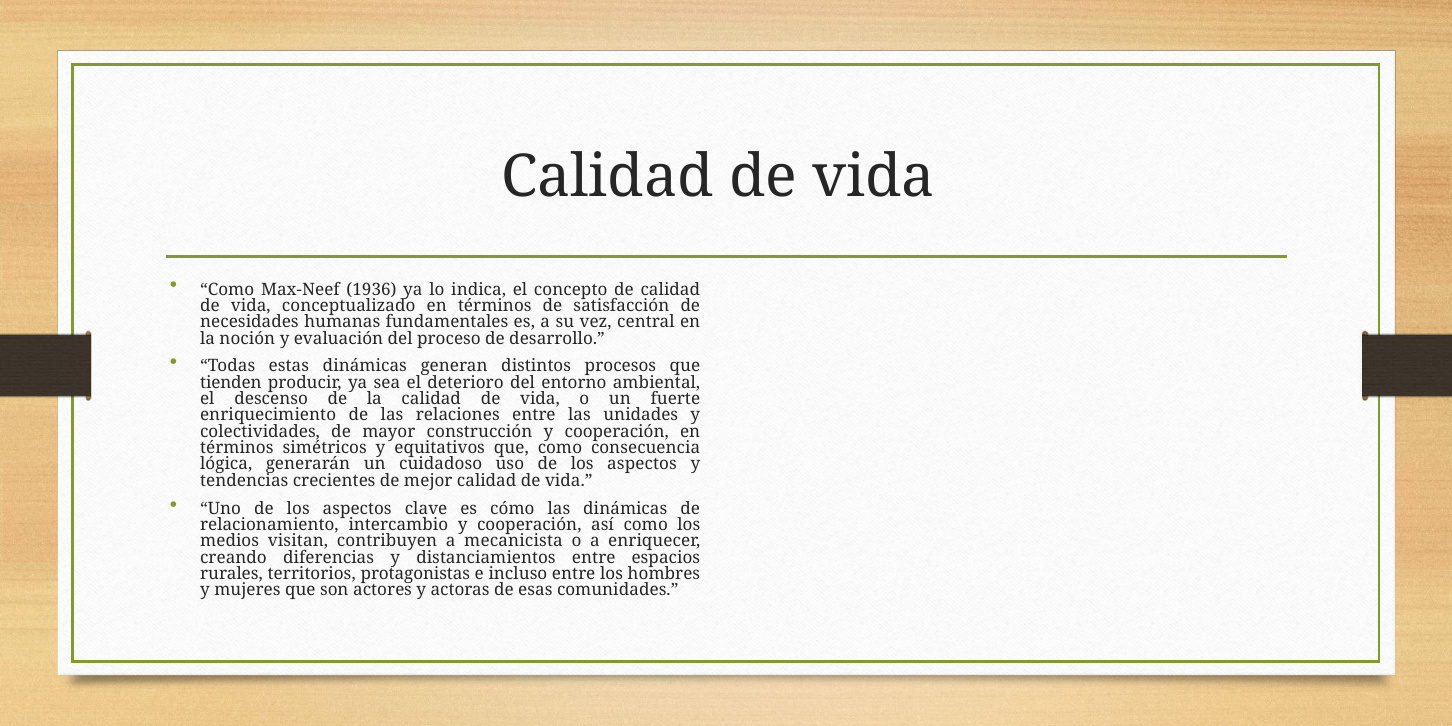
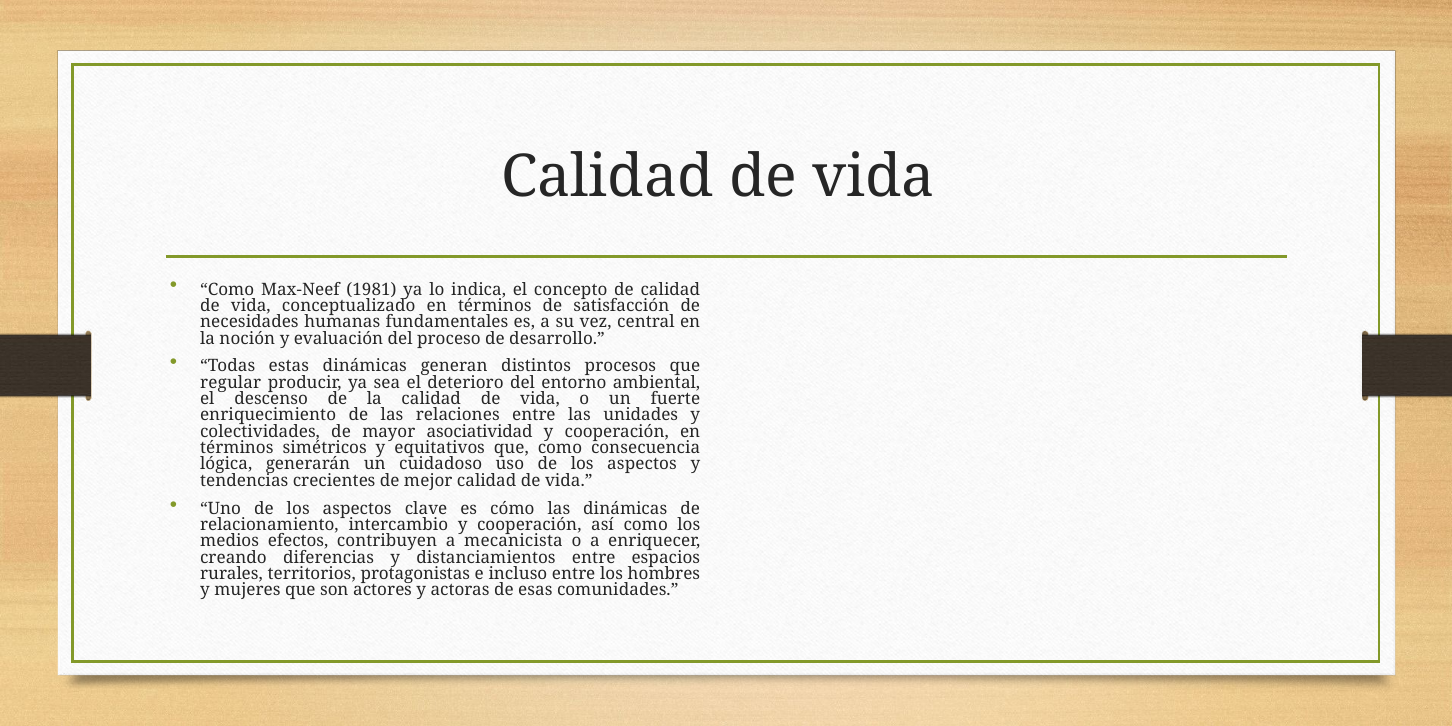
1936: 1936 -> 1981 (372, 289)
tienden: tienden -> regular (231, 383)
construcción: construcción -> asociatividad (480, 432)
visitan: visitan -> efectos (298, 541)
